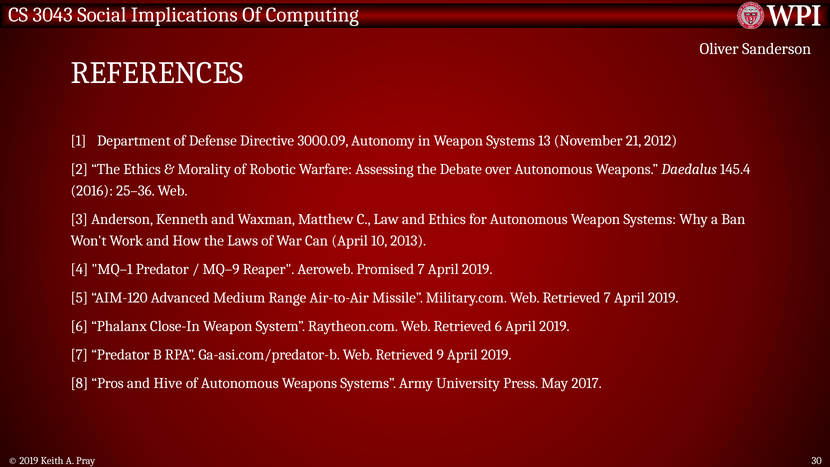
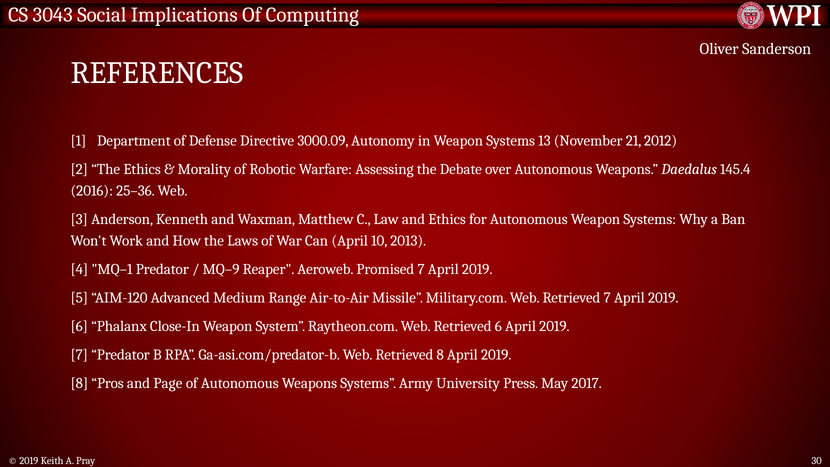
Retrieved 9: 9 -> 8 (440, 355)
Hive: Hive -> Page (168, 383)
